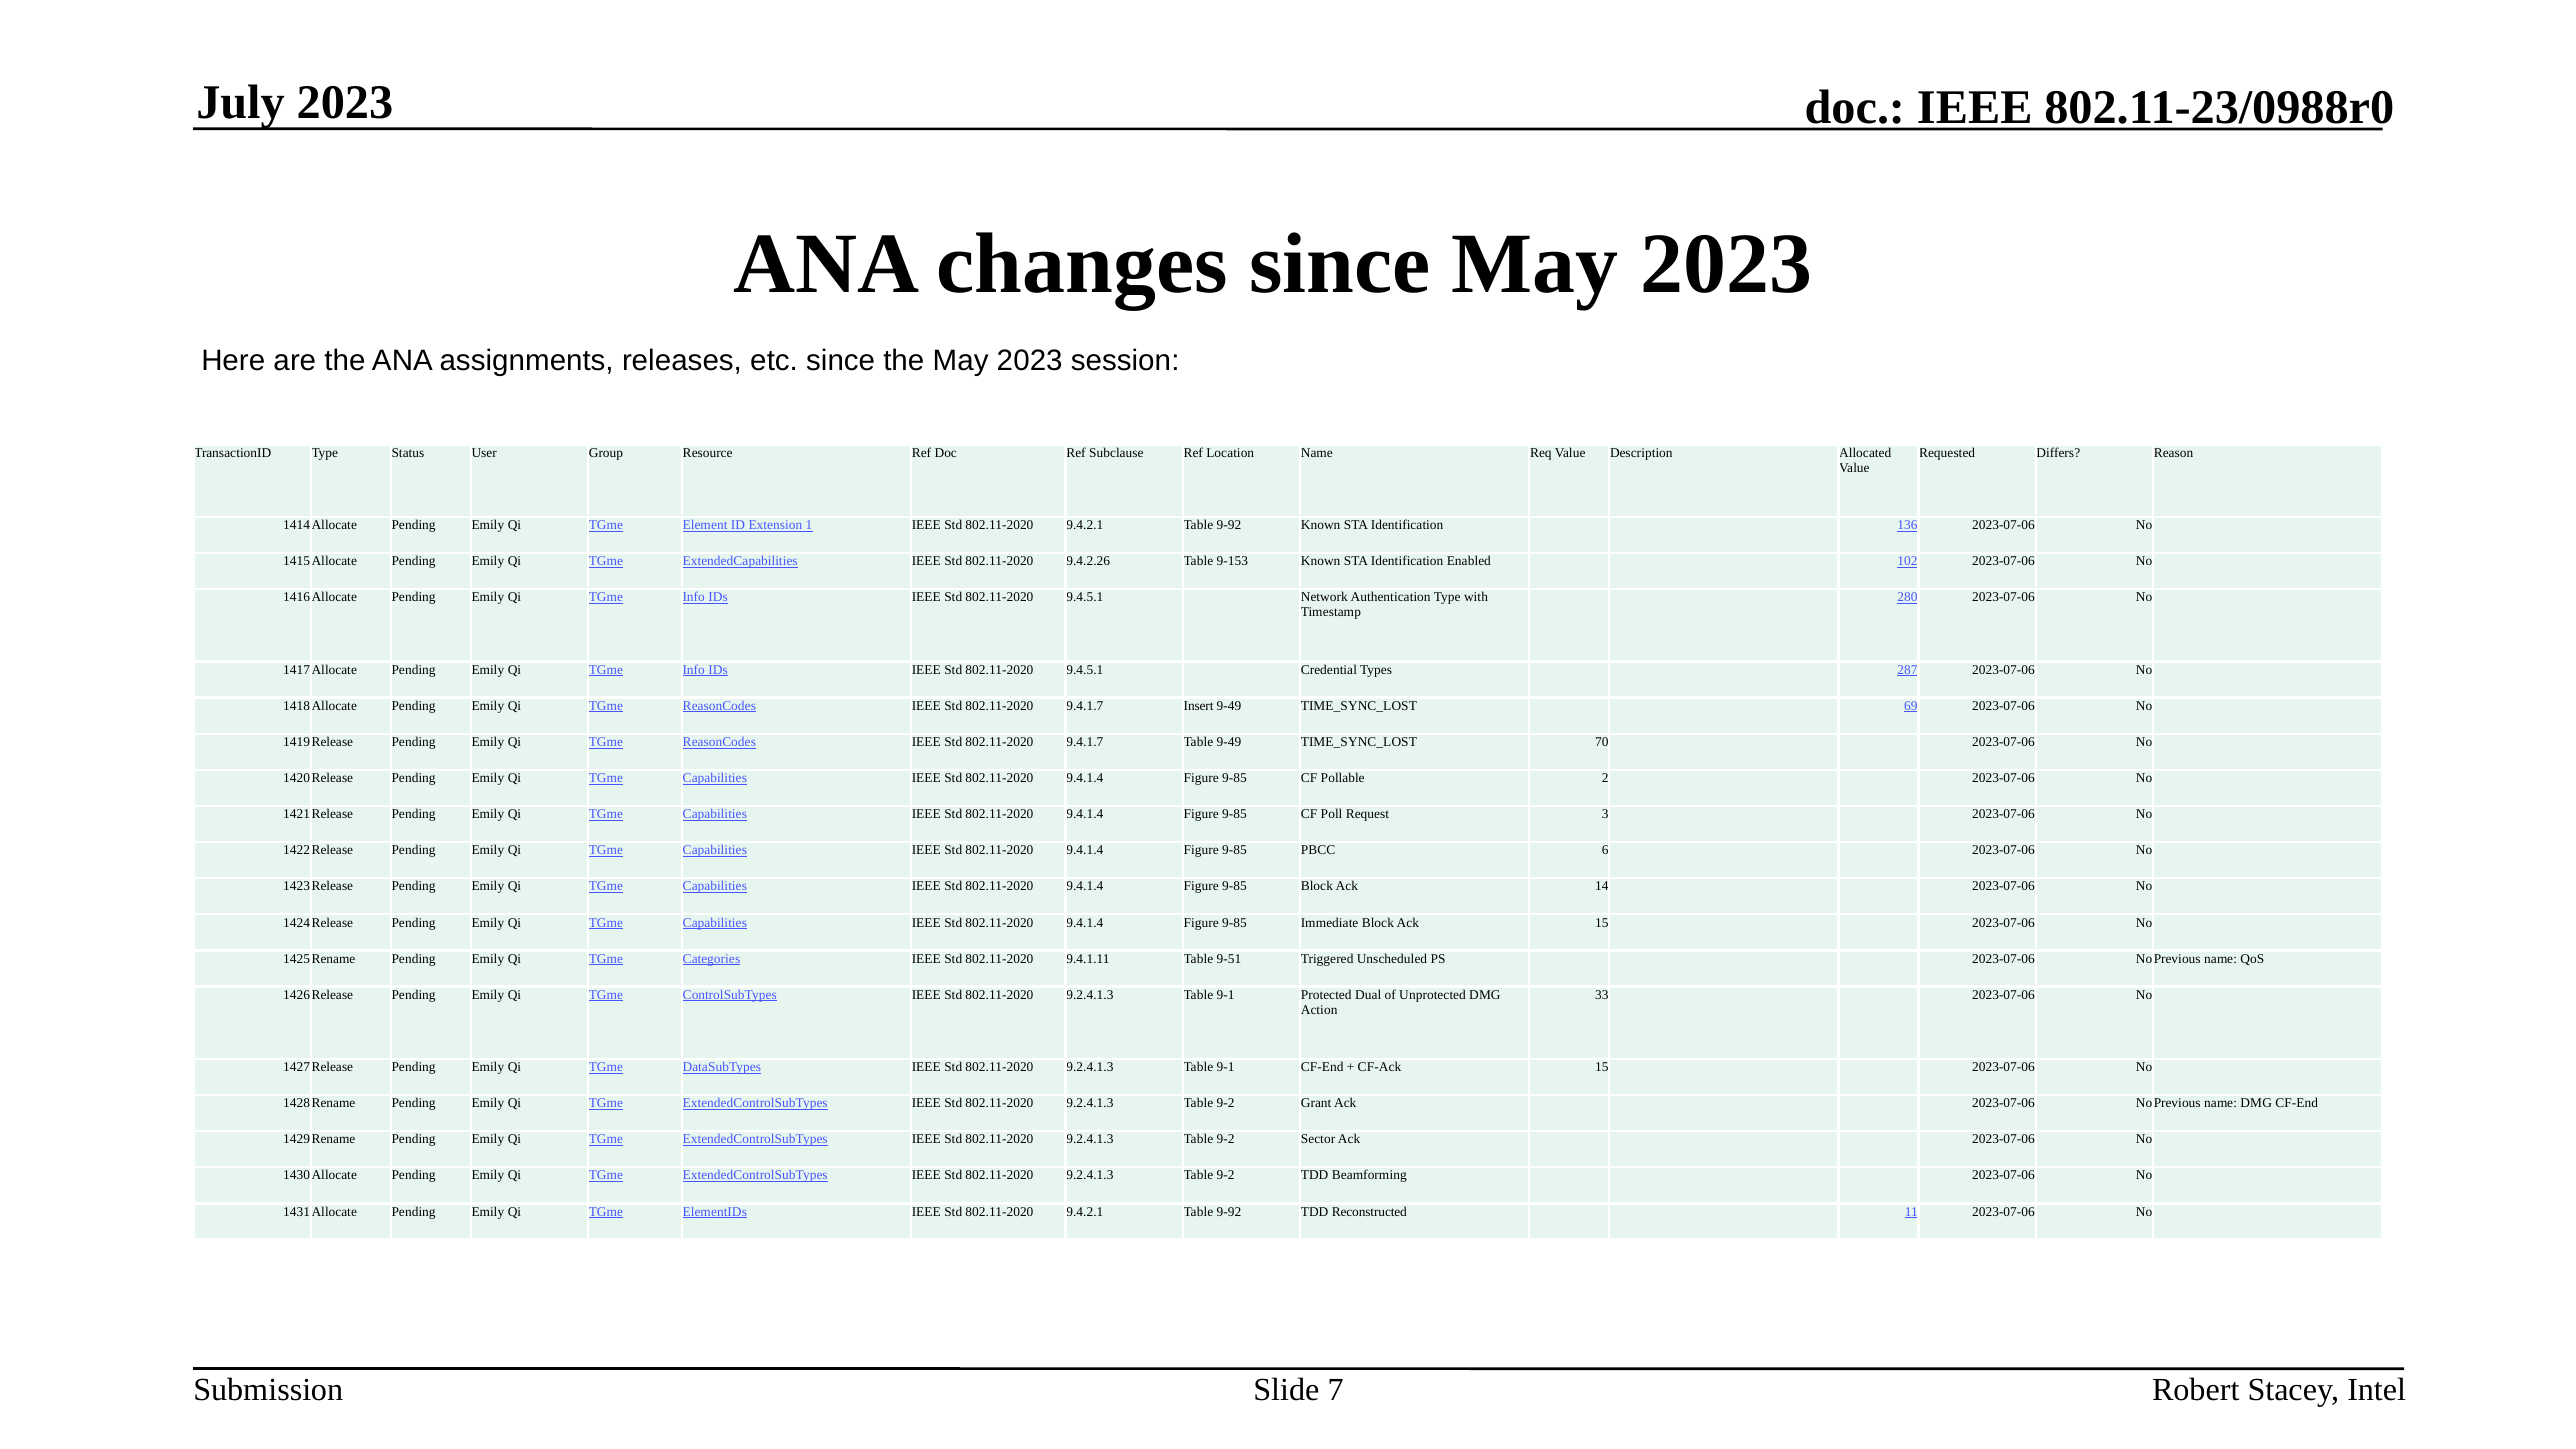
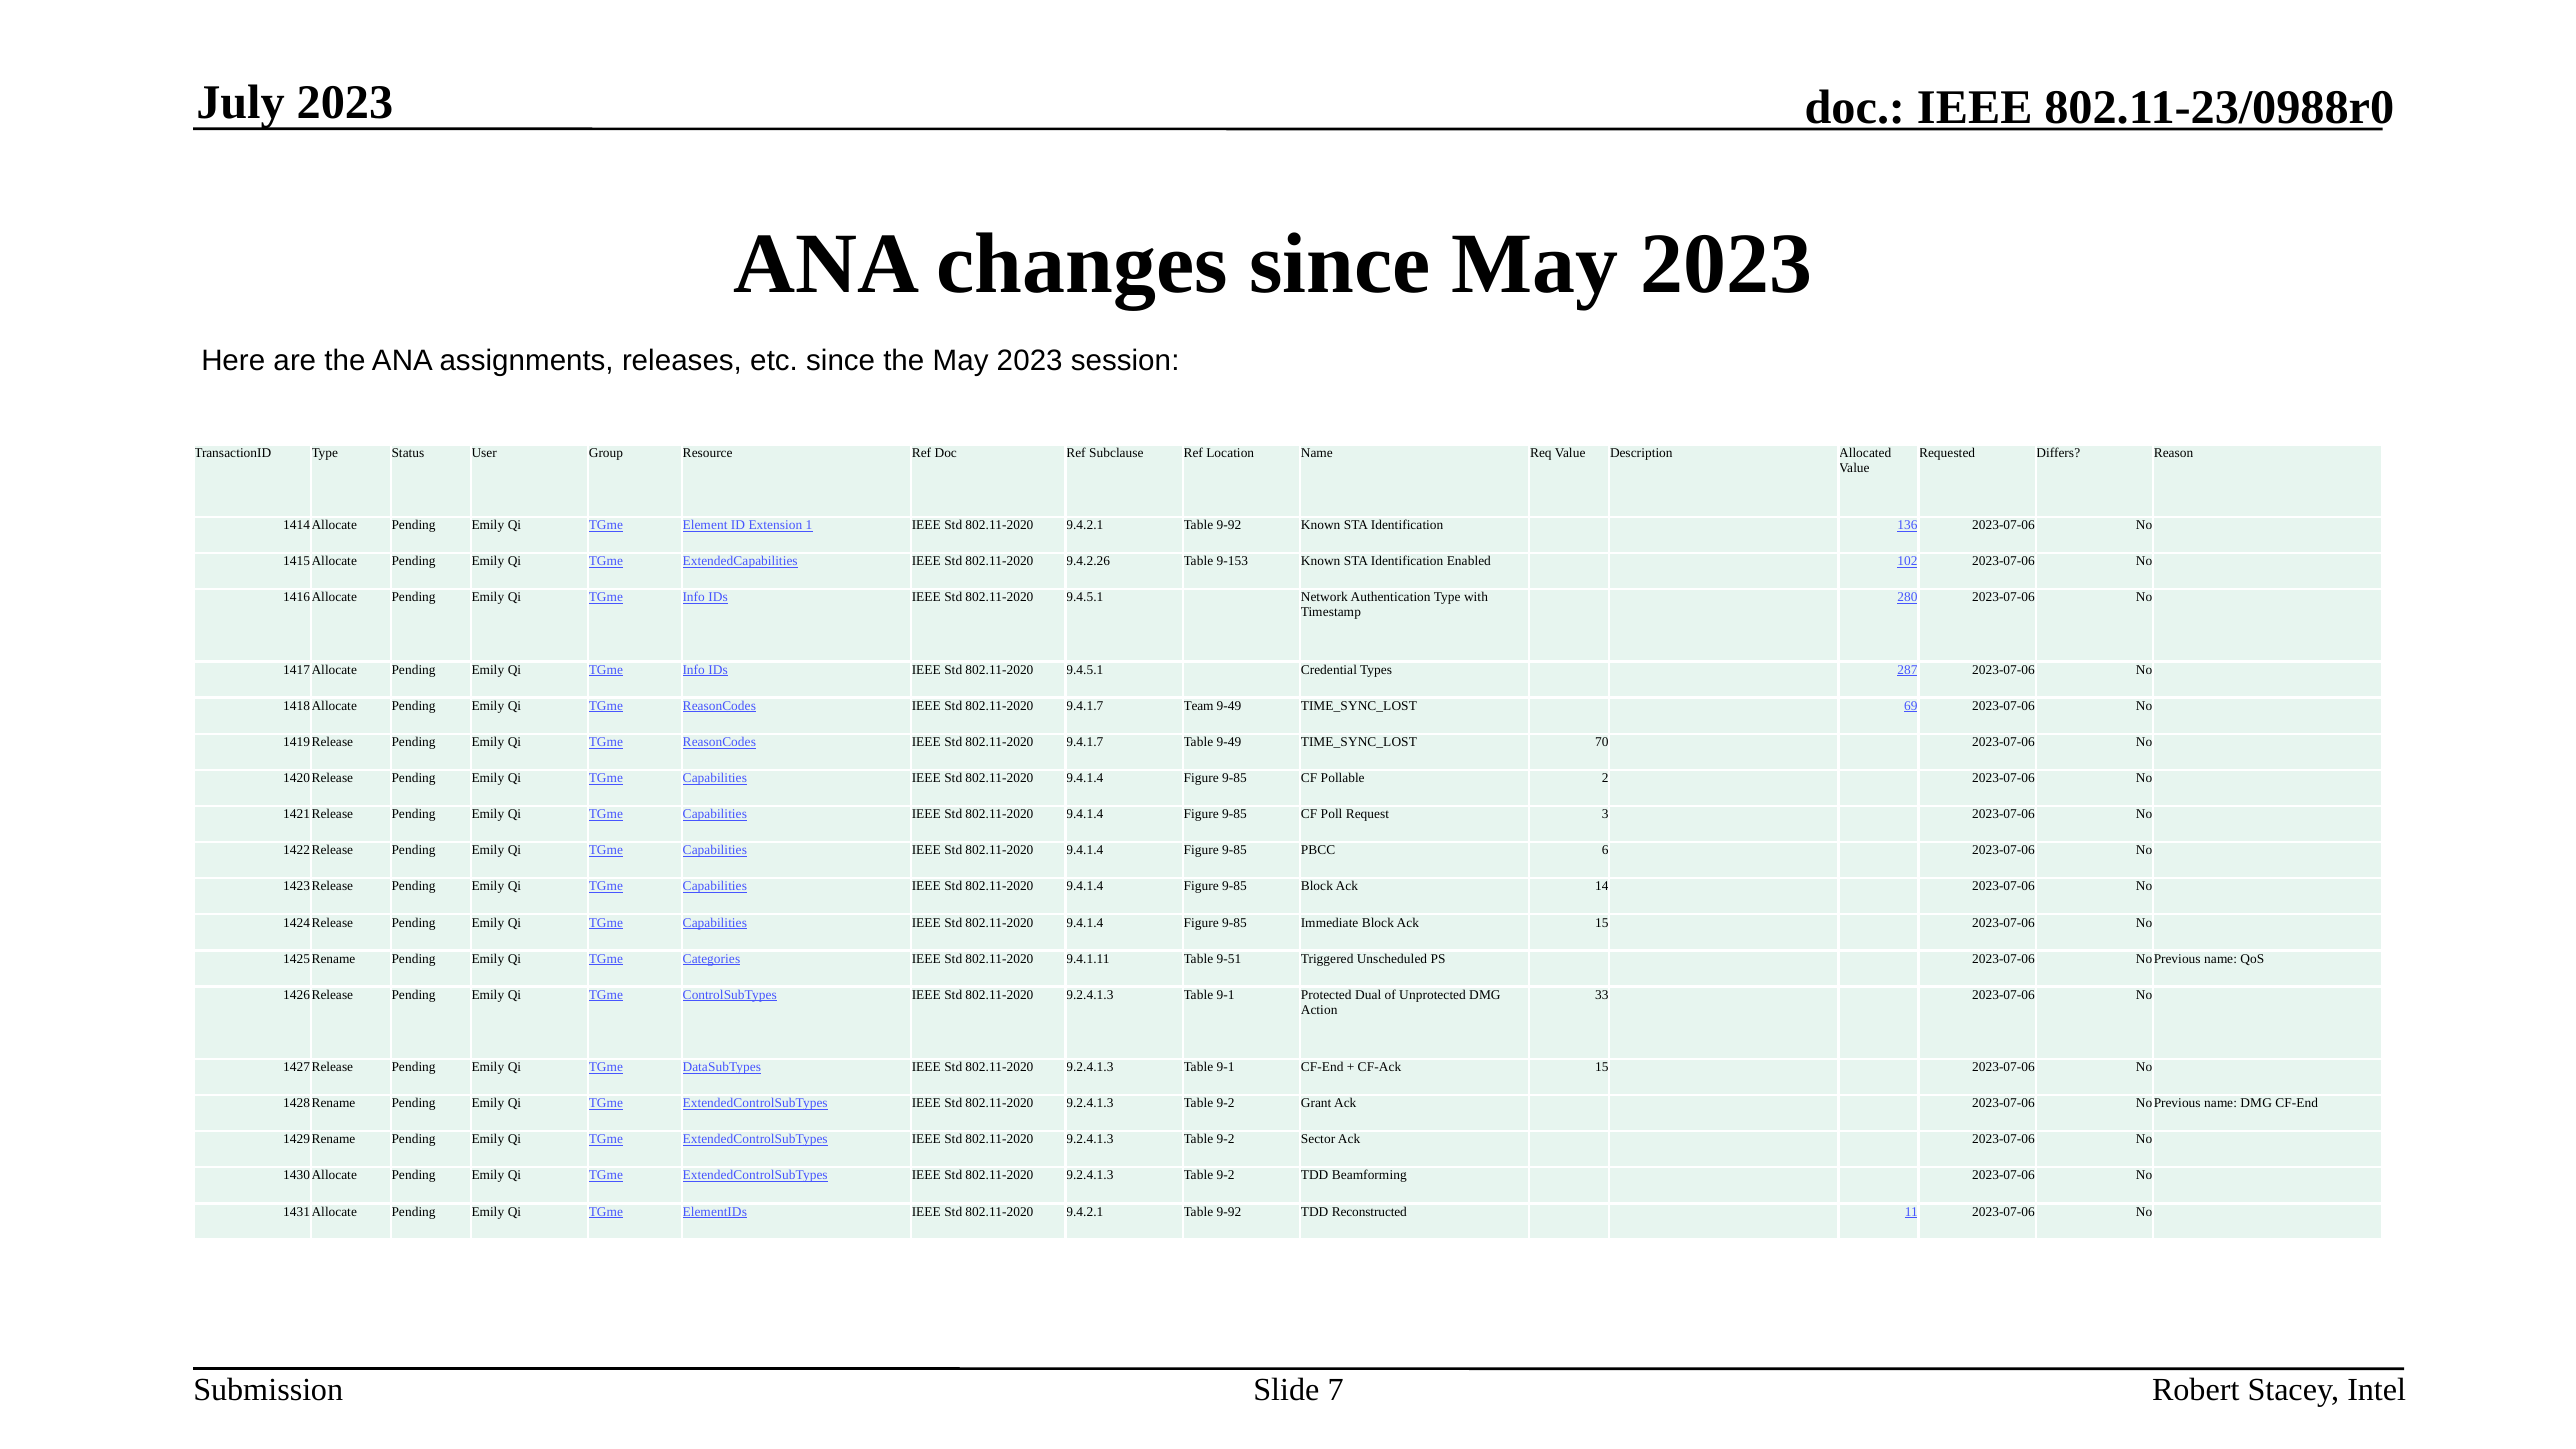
Insert: Insert -> Team (1199, 706)
